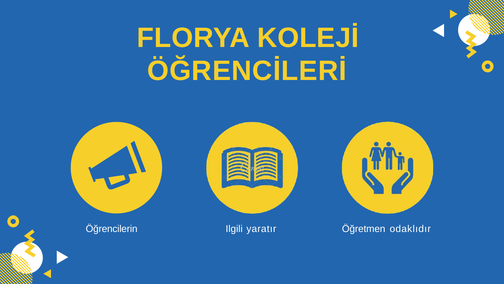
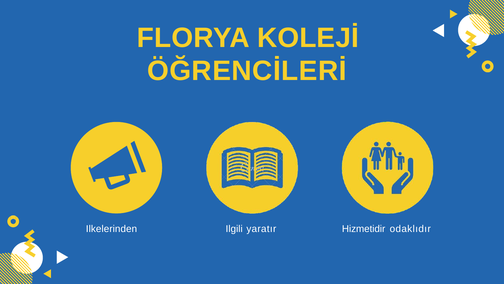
Öğrencilerin: Öğrencilerin -> Ilkelerinden (111, 229)
Öğretmen: Öğretmen -> Hizmetidir (364, 229)
